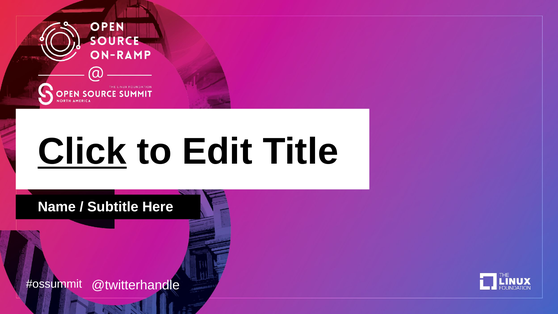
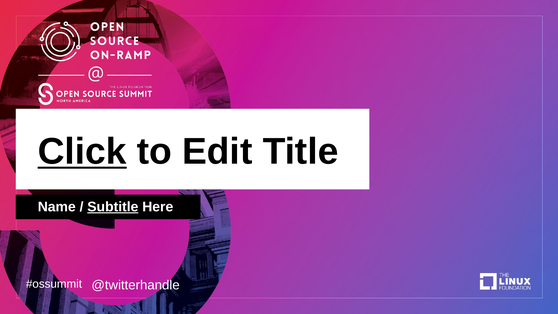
Subtitle underline: none -> present (113, 207)
